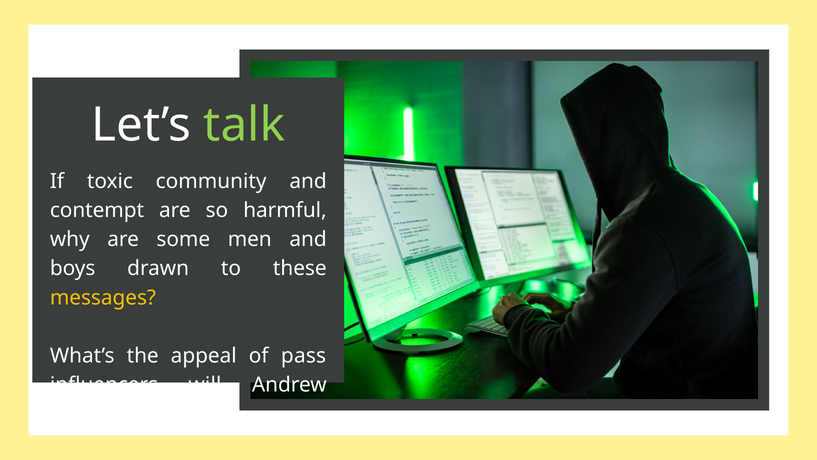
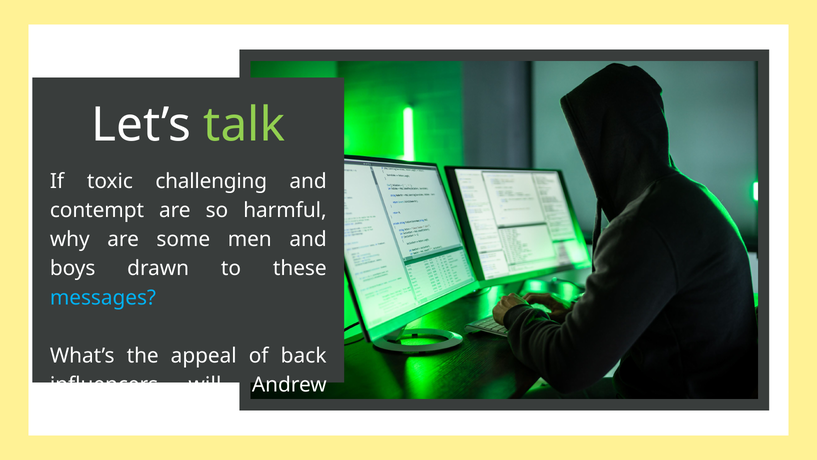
community: community -> challenging (211, 181)
messages colour: yellow -> light blue (103, 297)
pass: pass -> back (304, 356)
